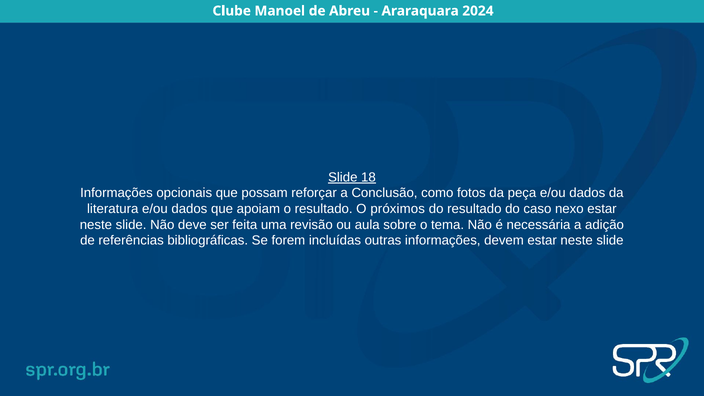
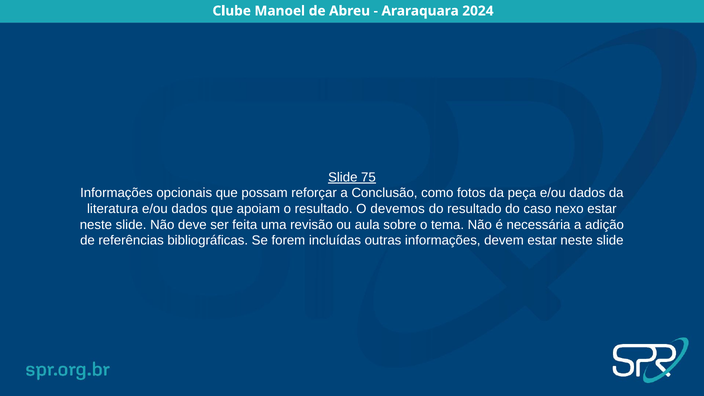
18: 18 -> 75 (368, 177)
próximos: próximos -> devemos (398, 209)
